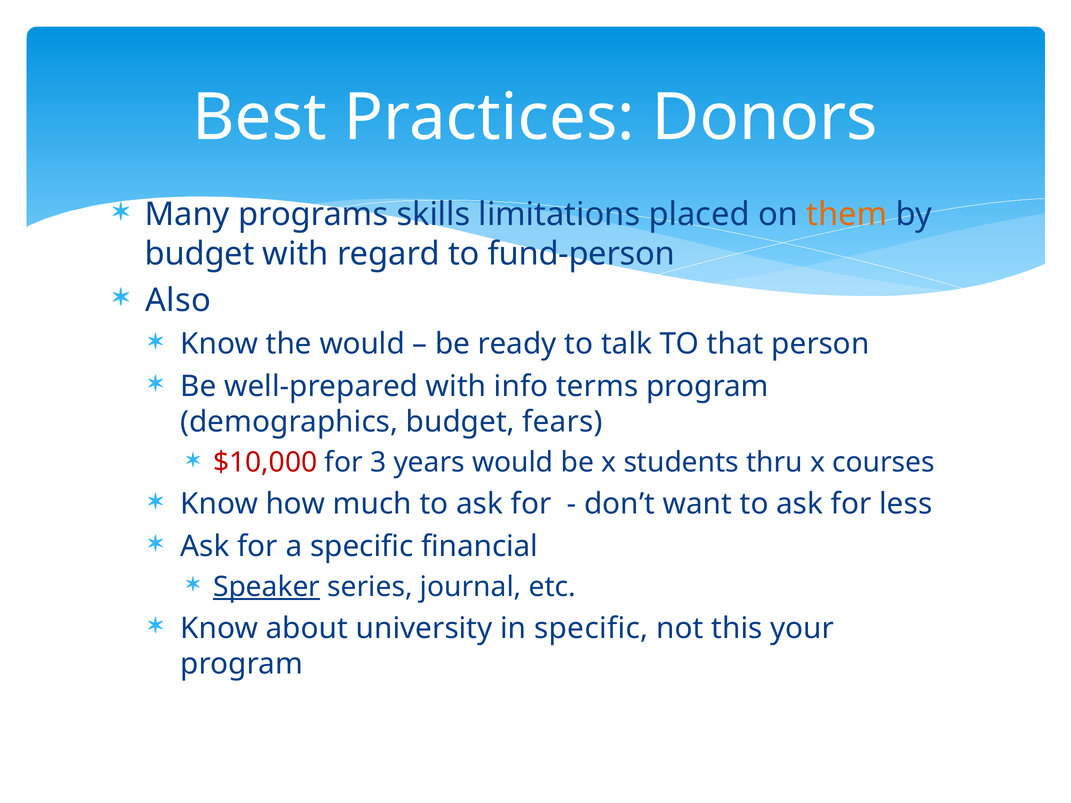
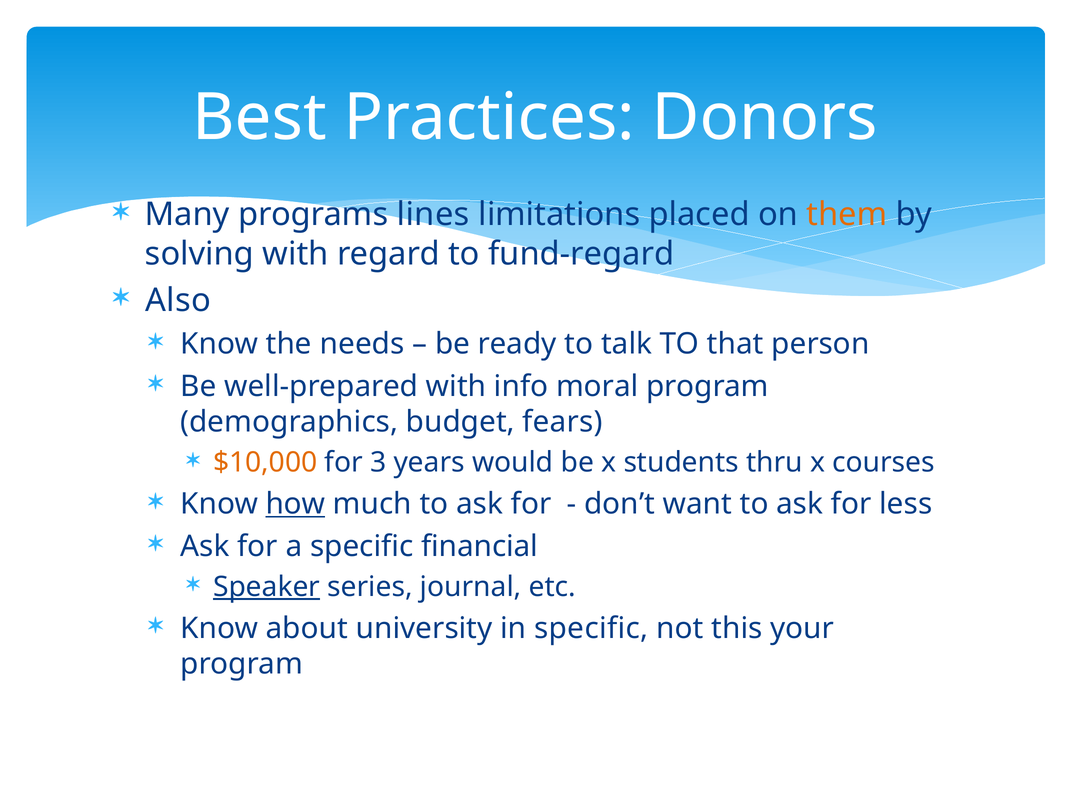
skills: skills -> lines (433, 215)
budget: budget -> solving (200, 254)
fund-person: fund-person -> fund-regard (581, 254)
the would: would -> needs (362, 344)
terms: terms -> moral (597, 386)
$10,000 colour: red -> orange (265, 463)
how underline: none -> present (295, 504)
